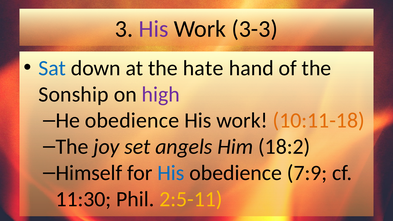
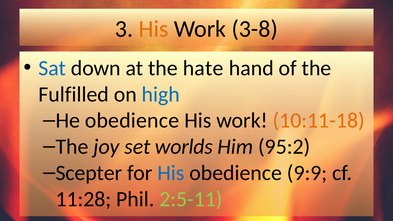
His colour: purple -> orange (153, 29)
3-3: 3-3 -> 3-8 (255, 29)
Sonship: Sonship -> Fulfilled (74, 94)
high colour: purple -> blue (161, 94)
angels: angels -> worlds (184, 147)
18:2: 18:2 -> 95:2 (284, 147)
Himself: Himself -> Scepter (89, 173)
7:9: 7:9 -> 9:9 (307, 173)
11:30: 11:30 -> 11:28 (83, 199)
2:5-11 colour: yellow -> light green (191, 199)
